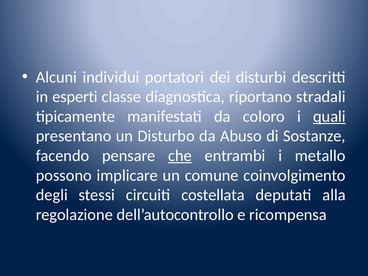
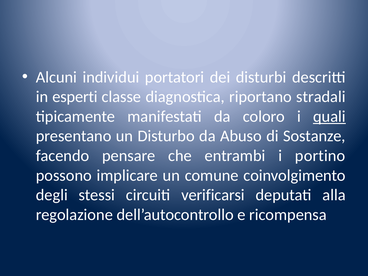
che underline: present -> none (180, 156)
metallo: metallo -> portino (320, 156)
costellata: costellata -> verificarsi (213, 195)
